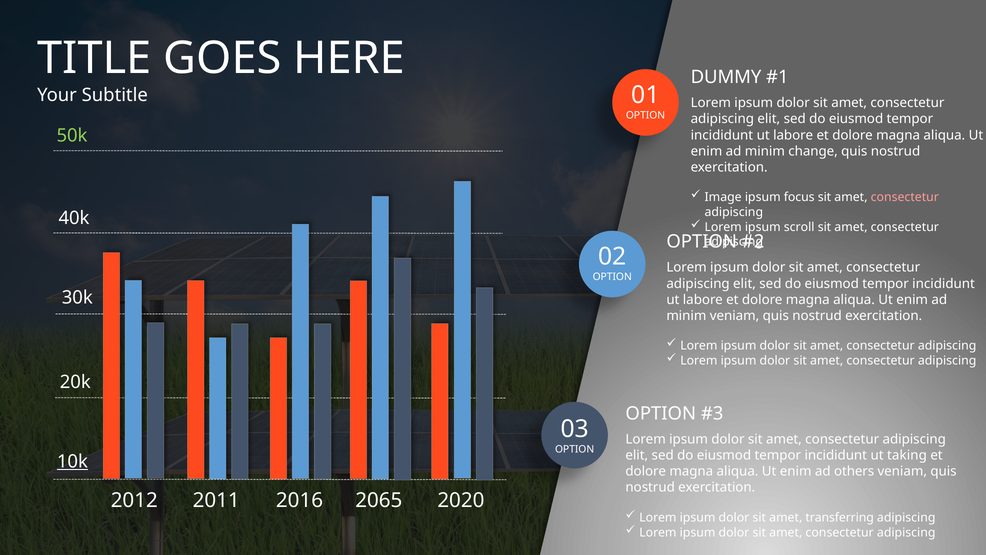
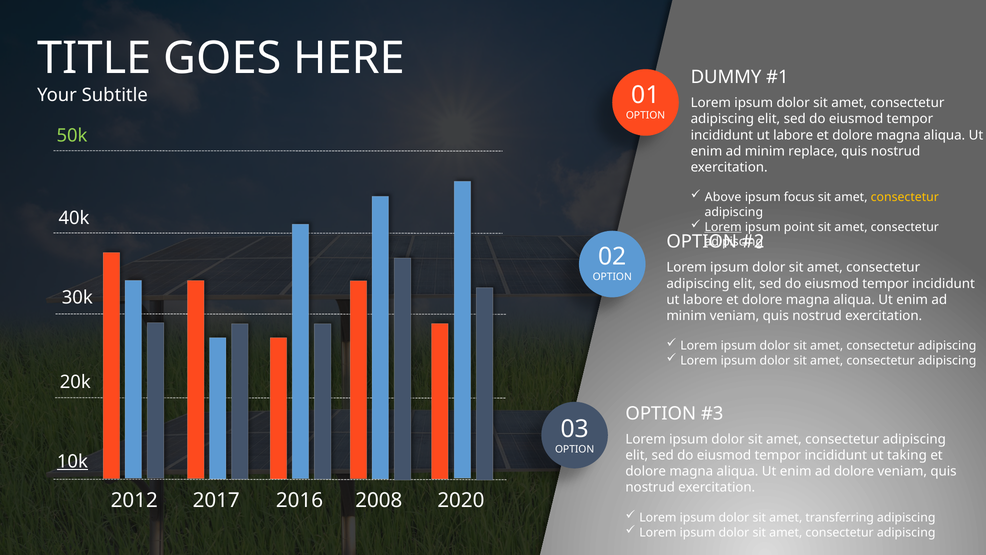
change: change -> replace (813, 151)
Image: Image -> Above (723, 197)
consectetur colour: pink -> yellow (905, 197)
Lorem underline: none -> present (723, 227)
scroll: scroll -> point (799, 227)
ad others: others -> dolore (854, 471)
2011: 2011 -> 2017 (216, 500)
2065: 2065 -> 2008 (379, 500)
